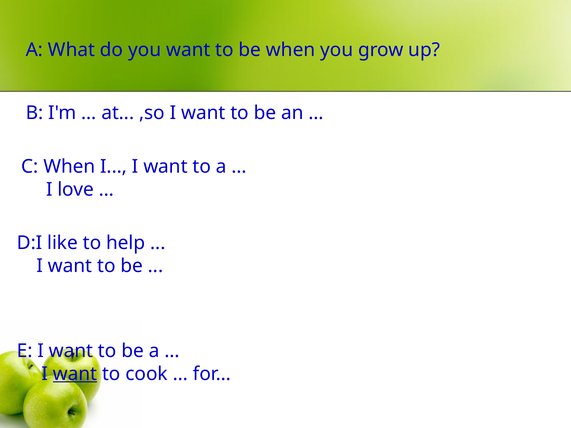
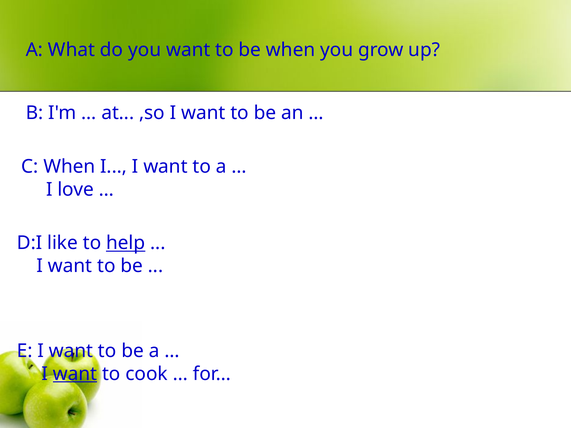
help underline: none -> present (126, 243)
